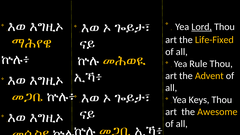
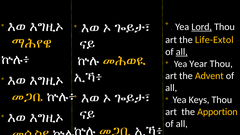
Life-Fixed: Life-Fixed -> Life-Extol (214, 40)
all underline: none -> present (182, 52)
Rule: Rule -> Year (198, 64)
Awesome: Awesome -> Apportion (217, 112)
